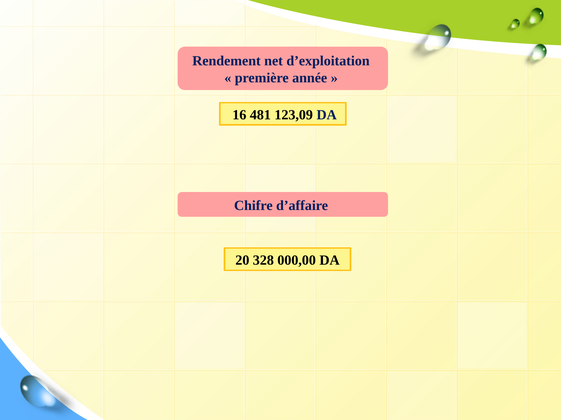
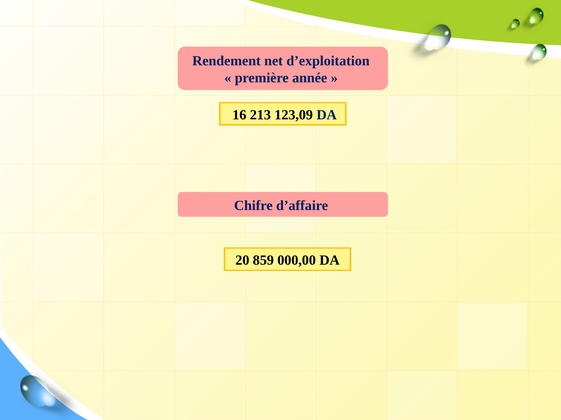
481: 481 -> 213 (260, 115)
328: 328 -> 859 (263, 261)
